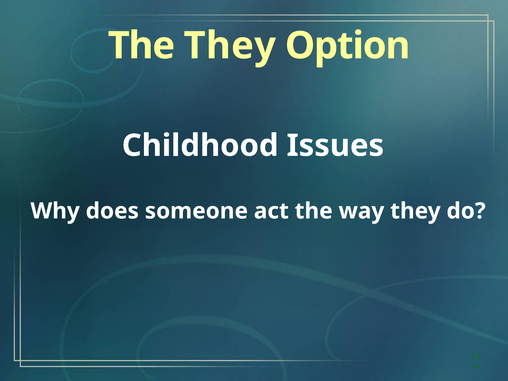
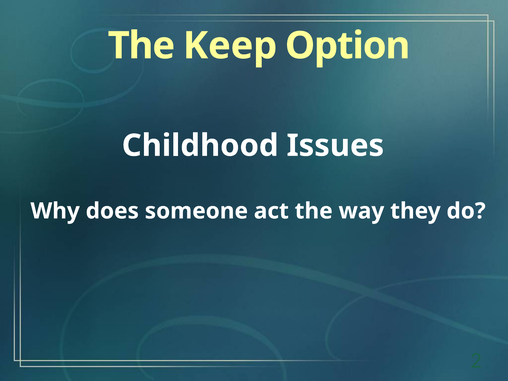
The They: They -> Keep (230, 46)
